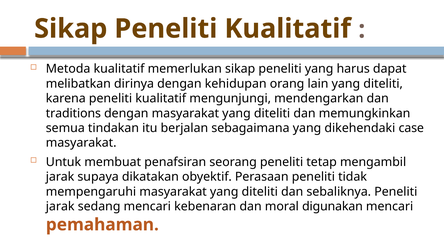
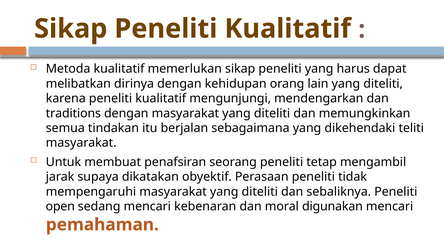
case: case -> teliti (411, 128)
jarak: jarak -> open (60, 206)
